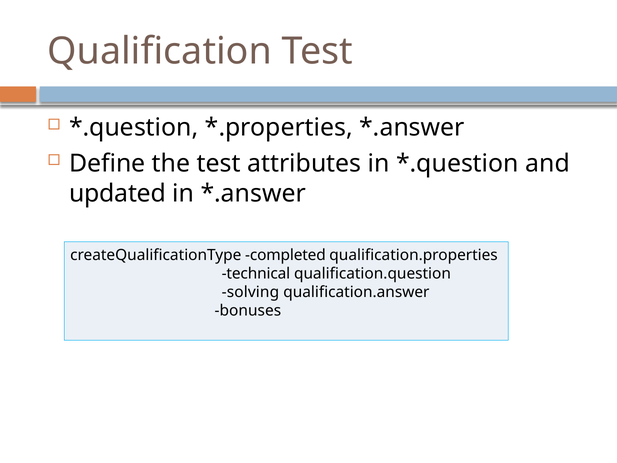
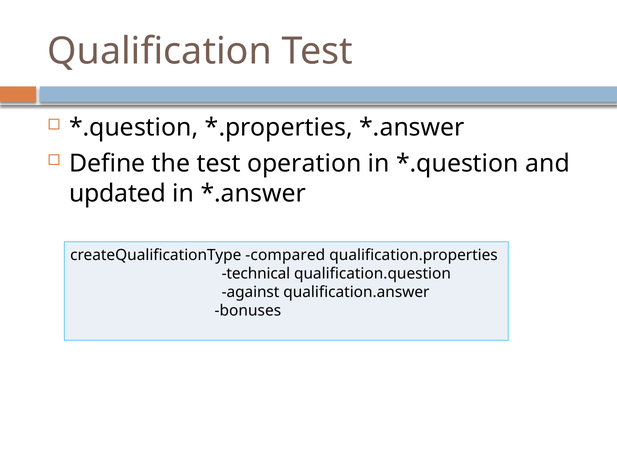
attributes: attributes -> operation (304, 163)
completed: completed -> compared (285, 255)
solving: solving -> against (251, 292)
